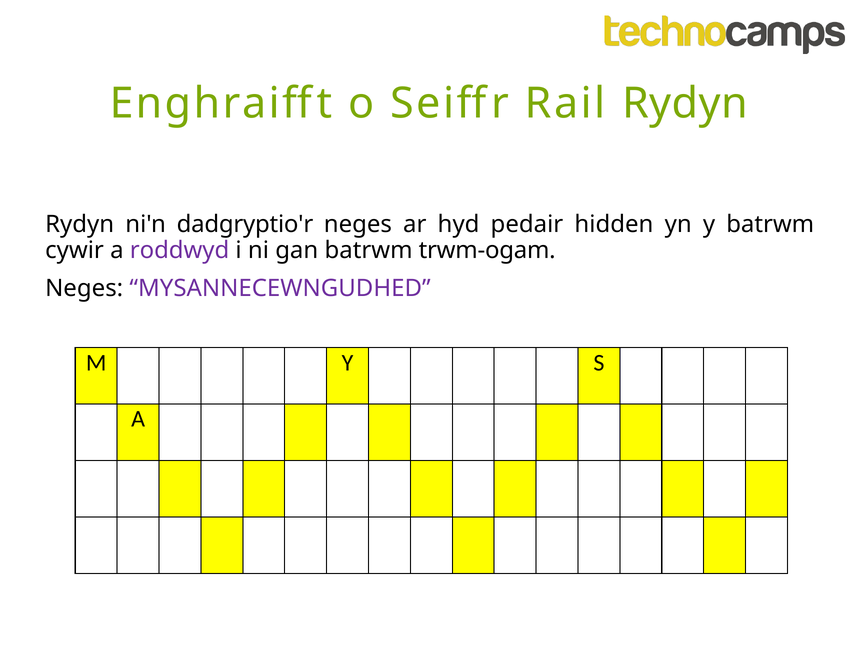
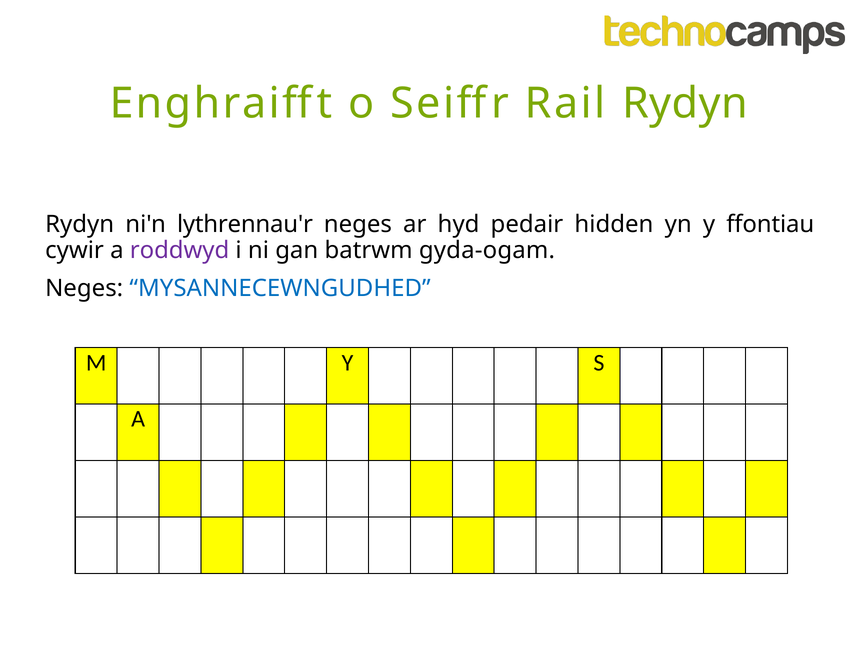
dadgryptio'r: dadgryptio'r -> lythrennau'r (245, 225)
y batrwm: batrwm -> ffontiau (770, 225)
trwm-ogam: trwm-ogam -> gyda-ogam (487, 251)
MYSANNECEWNGUDHED colour: purple -> blue (280, 288)
